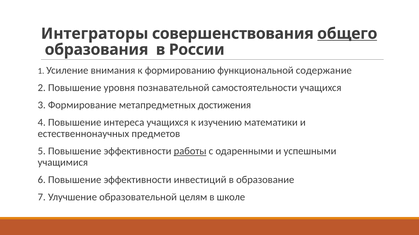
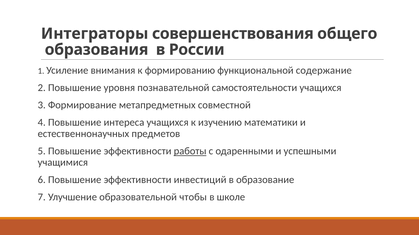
общего underline: present -> none (347, 34)
достижения: достижения -> совместной (224, 105)
целям: целям -> чтобы (193, 198)
